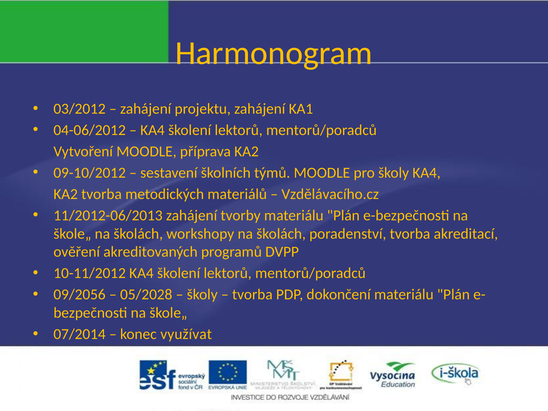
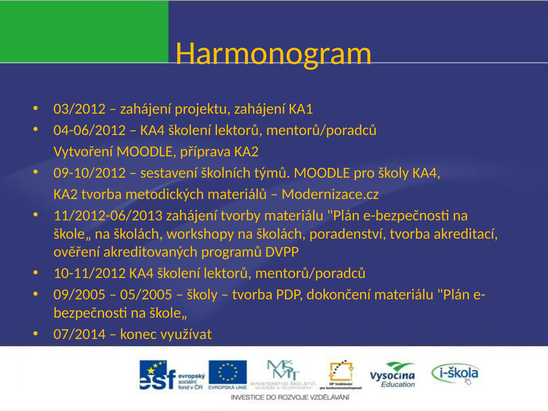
Vzdělávacího.cz: Vzdělávacího.cz -> Modernizace.cz (330, 194)
09/2056: 09/2056 -> 09/2005 (80, 295)
05/2028: 05/2028 -> 05/2005 (146, 295)
